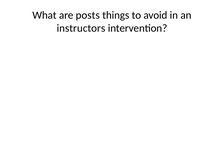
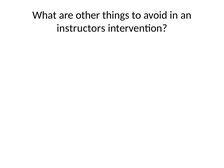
posts: posts -> other (88, 15)
